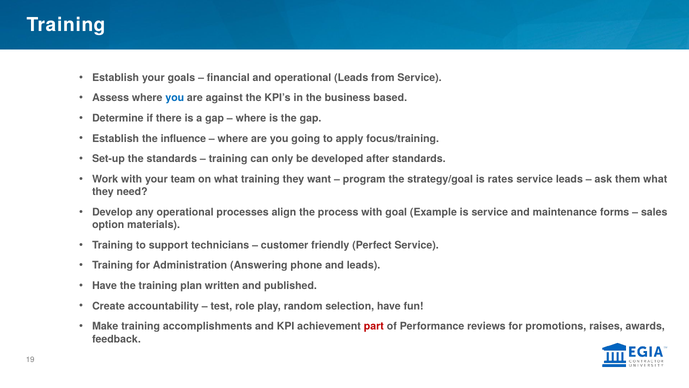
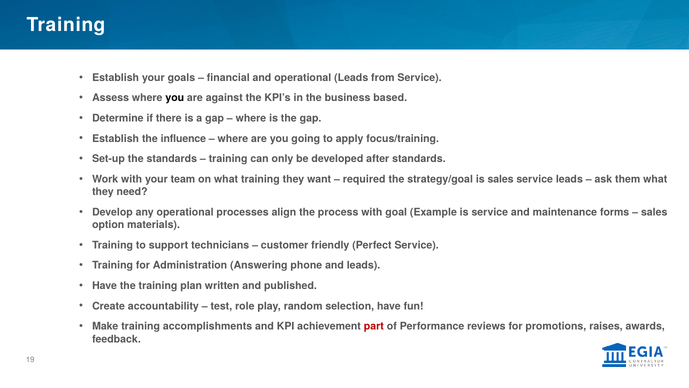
you colour: blue -> black (175, 98)
program: program -> required (364, 179)
is rates: rates -> sales (501, 179)
